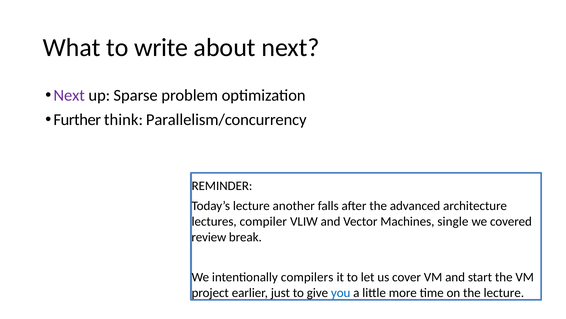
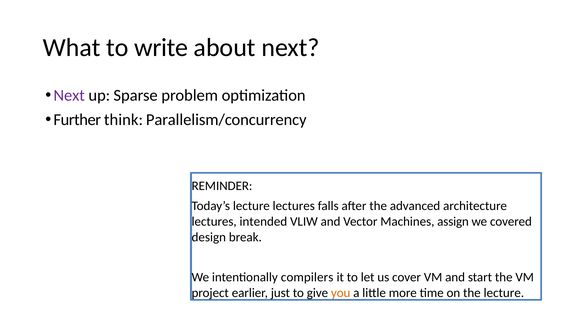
lecture another: another -> lectures (294, 206)
compiler: compiler -> intended (263, 221)
single: single -> assign (453, 221)
review: review -> design (209, 237)
you colour: blue -> orange (341, 292)
